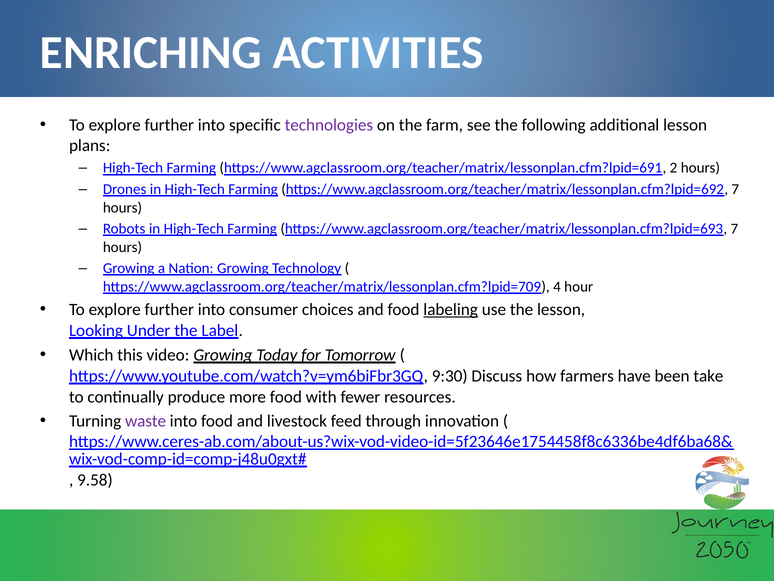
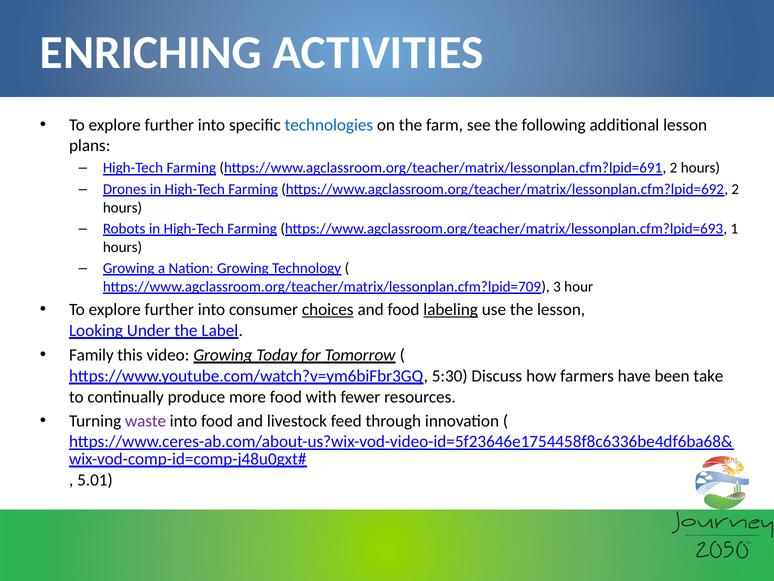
technologies colour: purple -> blue (329, 125)
https://www.agclassroom.org/teacher/matrix/lessonplan.cfm?lpid=692 7: 7 -> 2 (735, 189)
https://www.agclassroom.org/teacher/matrix/lessonplan.cfm?lpid=693 7: 7 -> 1 (734, 229)
4: 4 -> 3 (557, 286)
choices underline: none -> present (328, 310)
Which: Which -> Family (91, 355)
9:30: 9:30 -> 5:30 (450, 376)
9.58: 9.58 -> 5.01 (95, 480)
